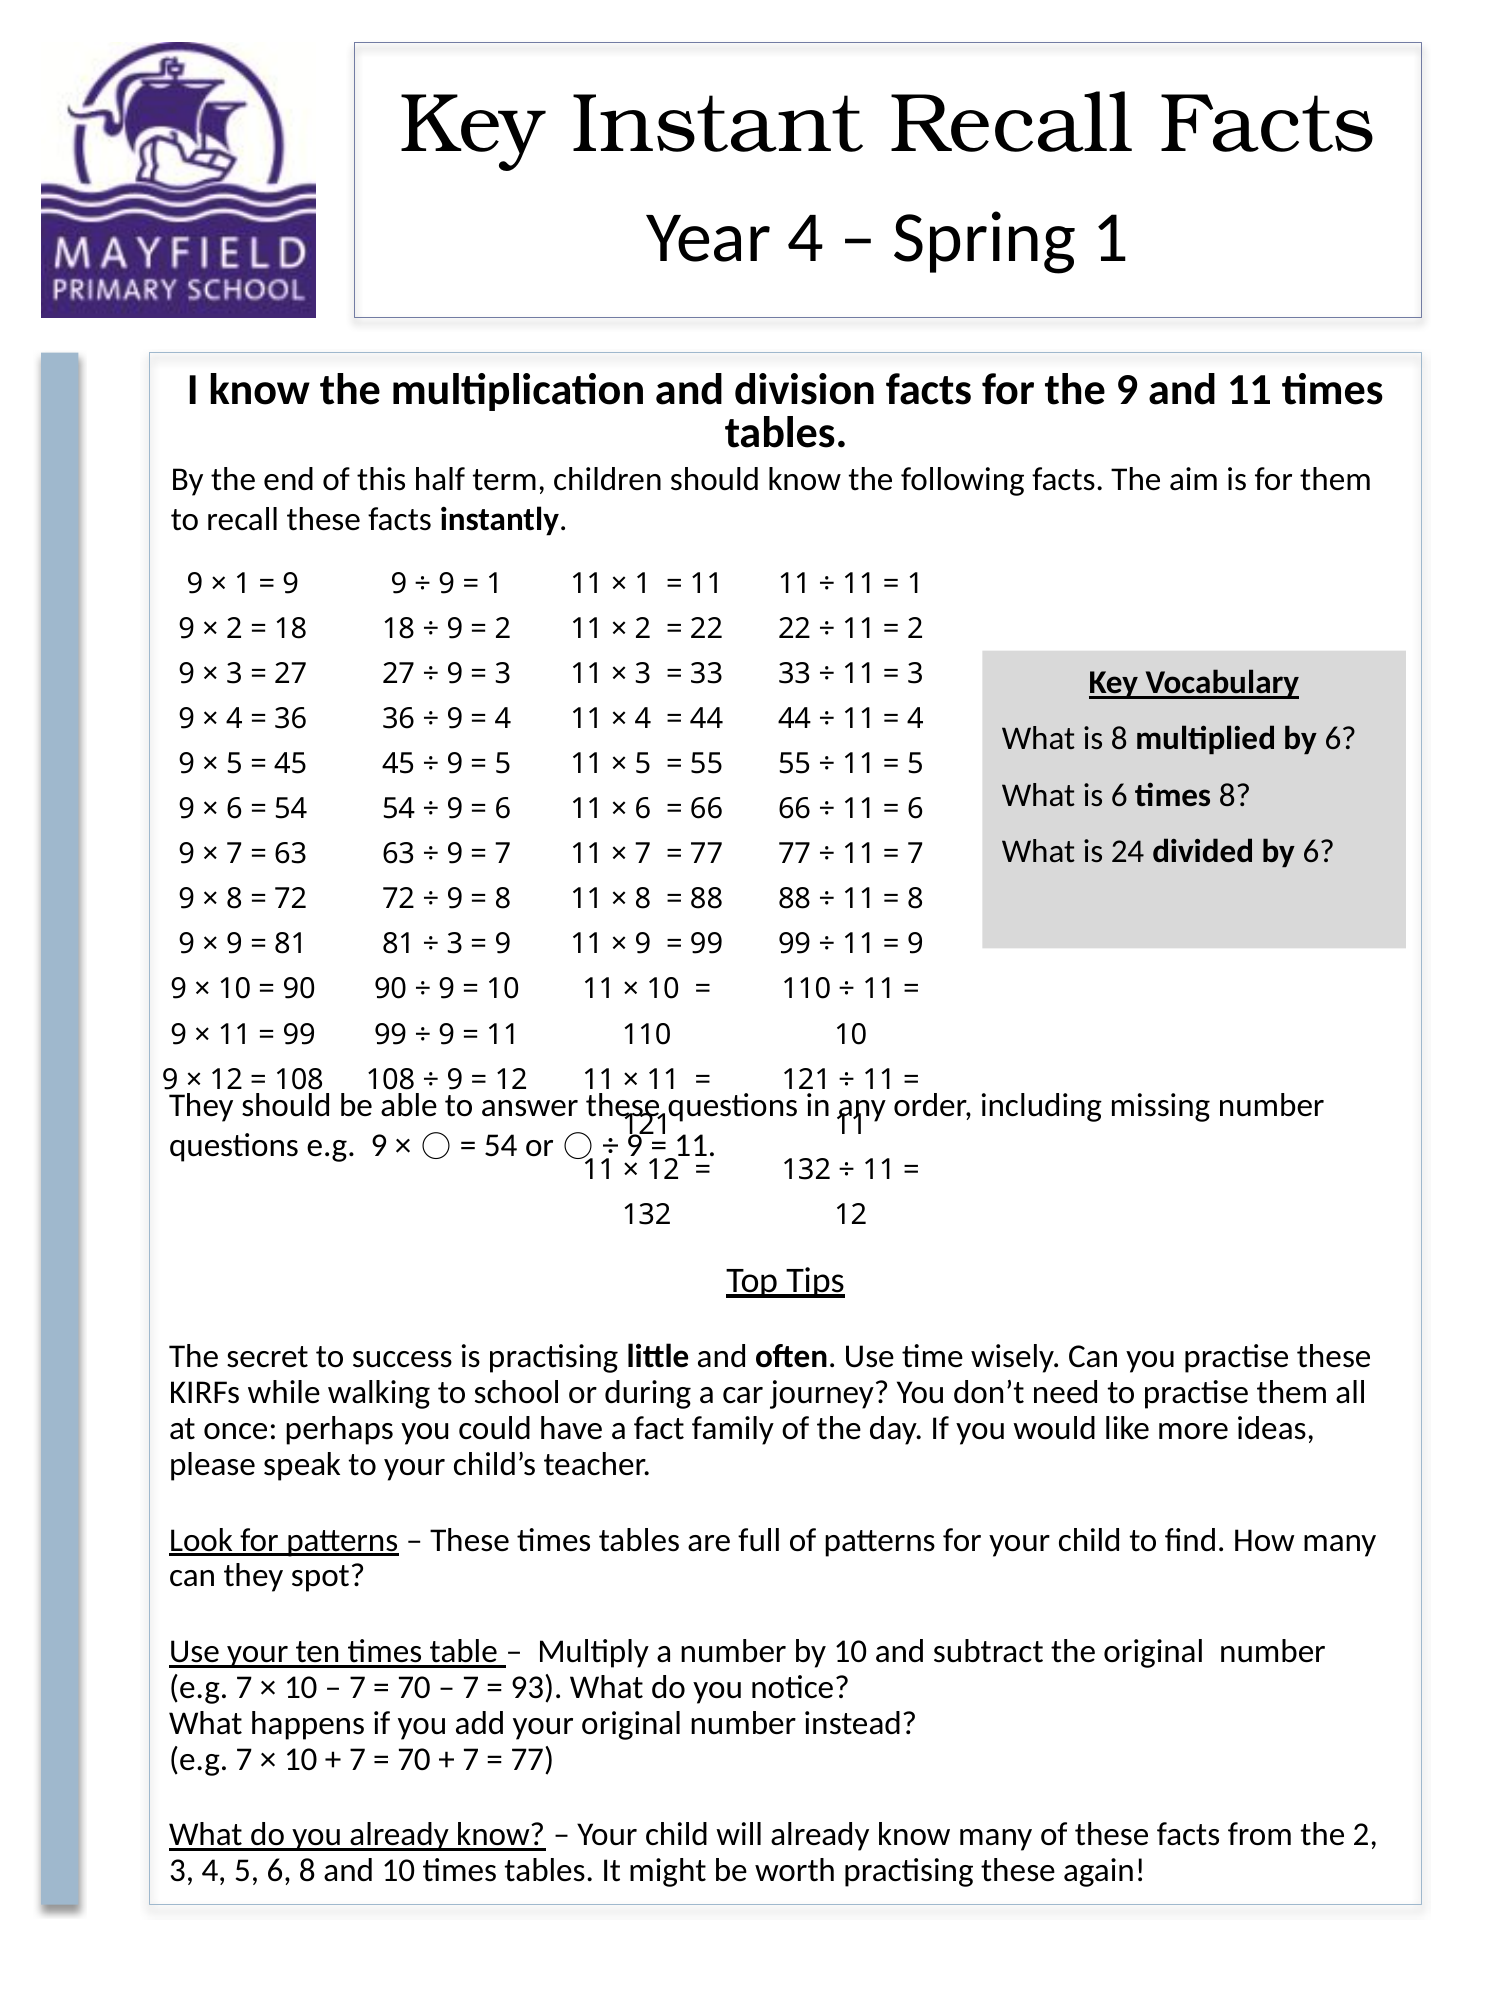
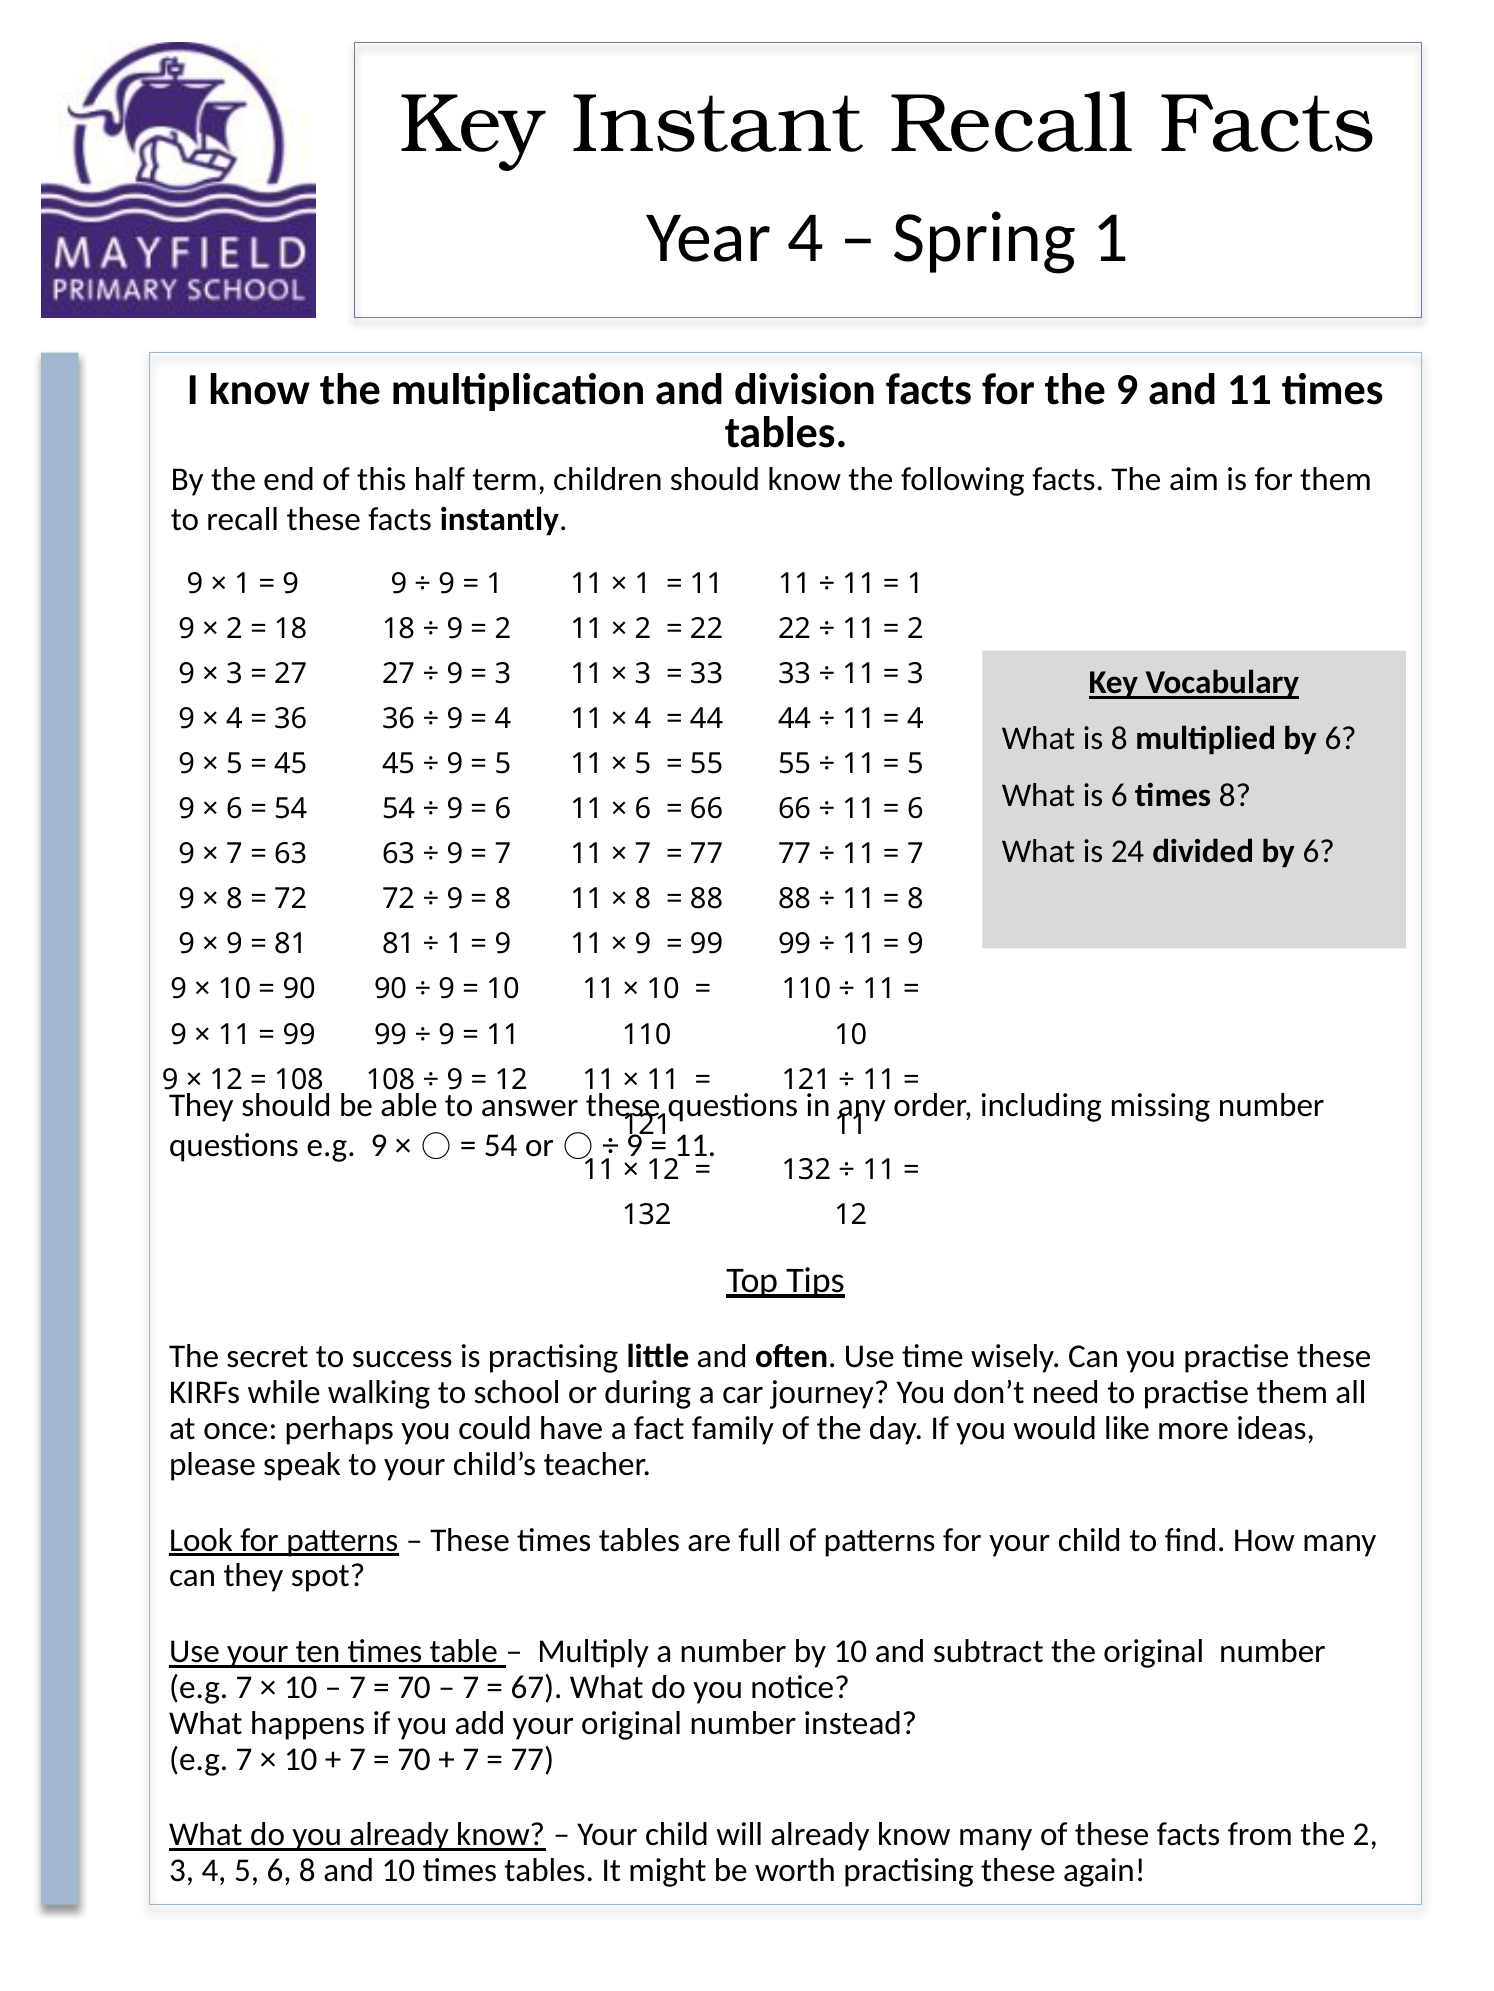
3: 3 -> 1 (455, 945)
93: 93 -> 67 (536, 1688)
